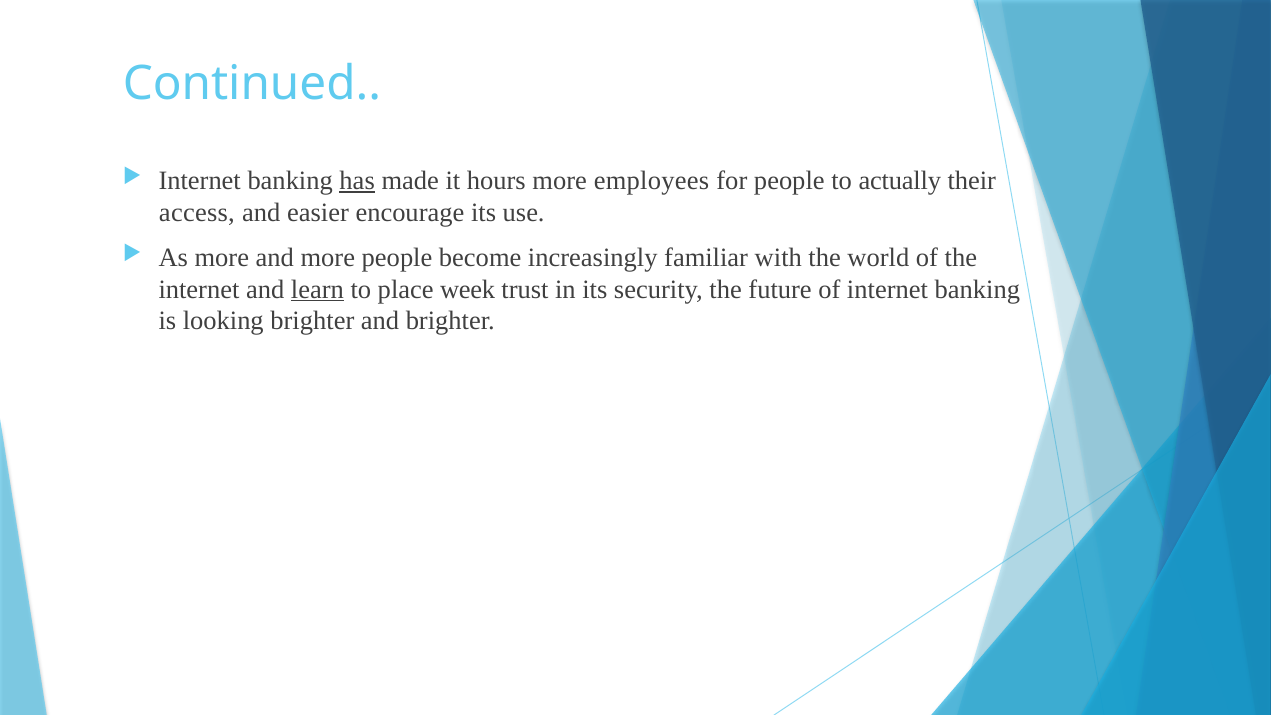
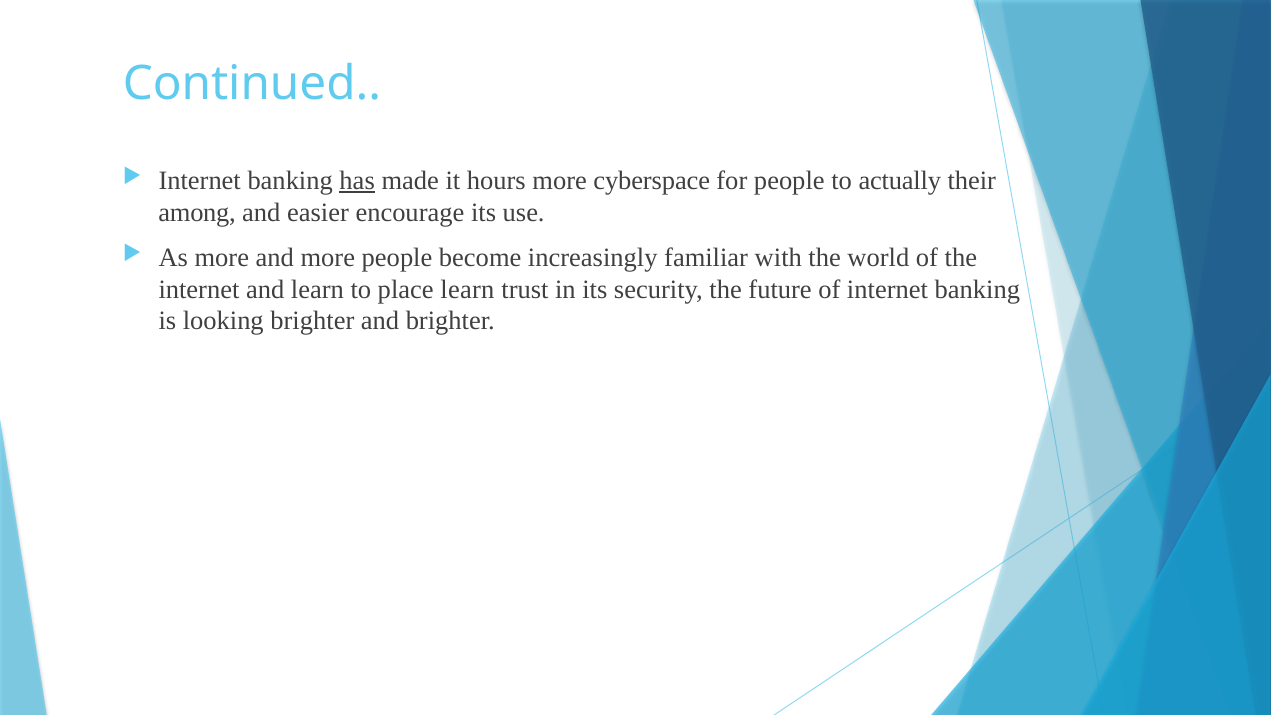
employees: employees -> cyberspace (652, 181)
access: access -> among (197, 212)
learn underline: present -> none (317, 289)
place week: week -> learn (467, 289)
